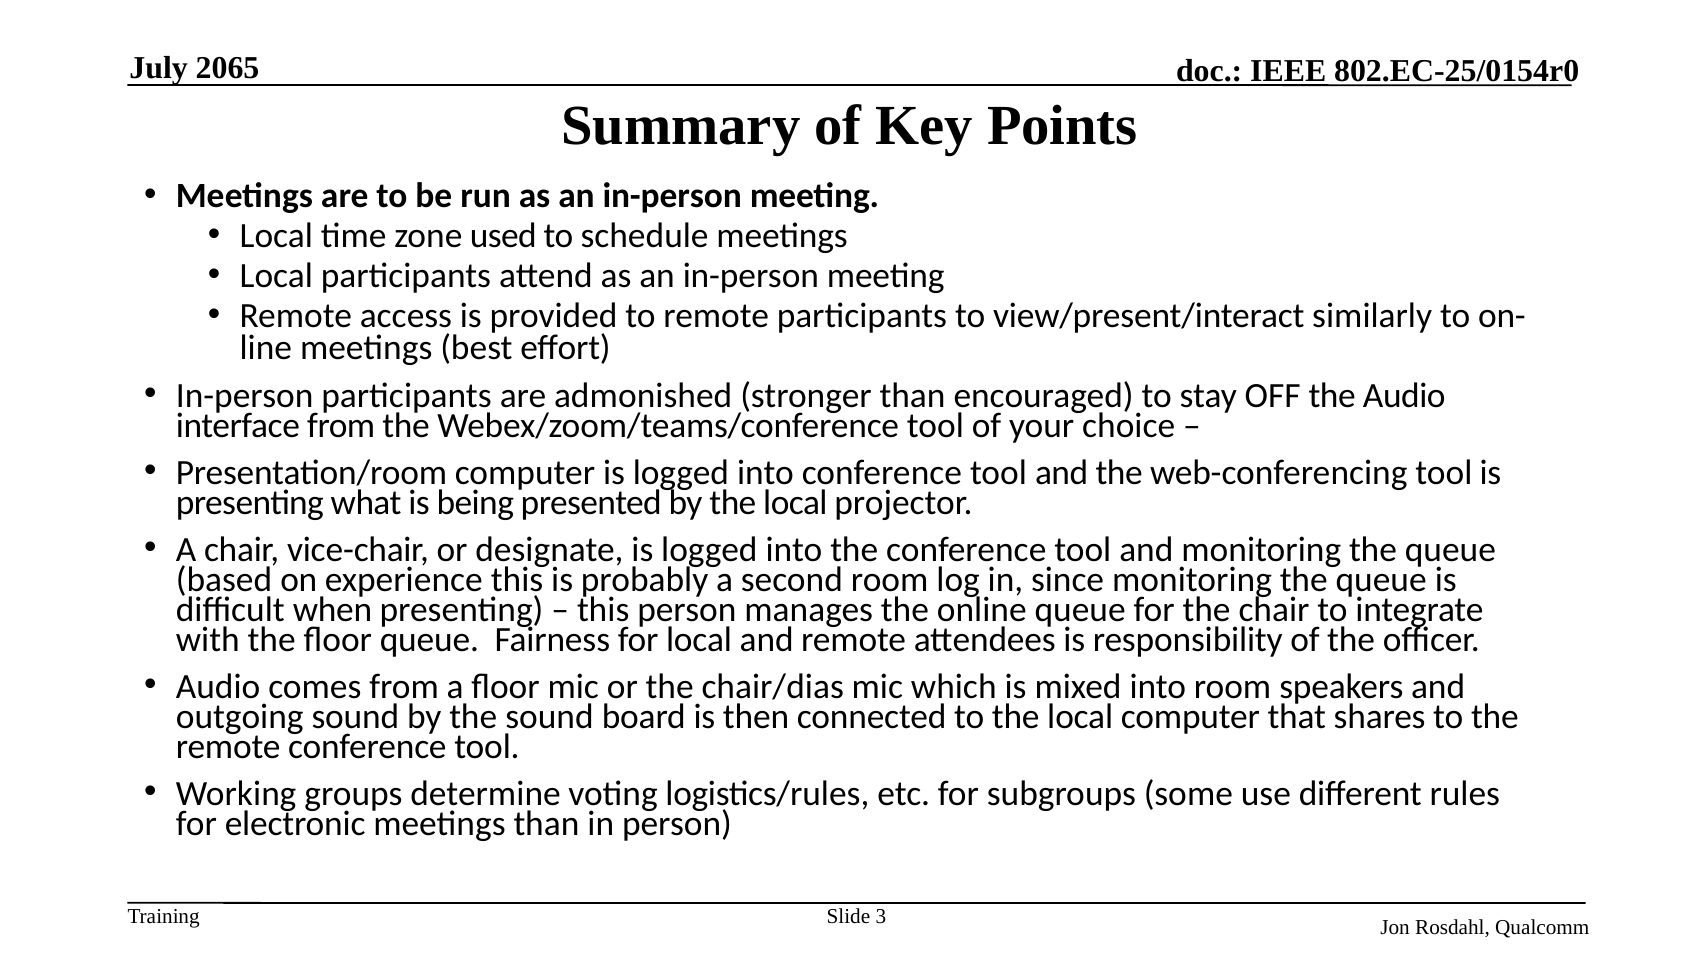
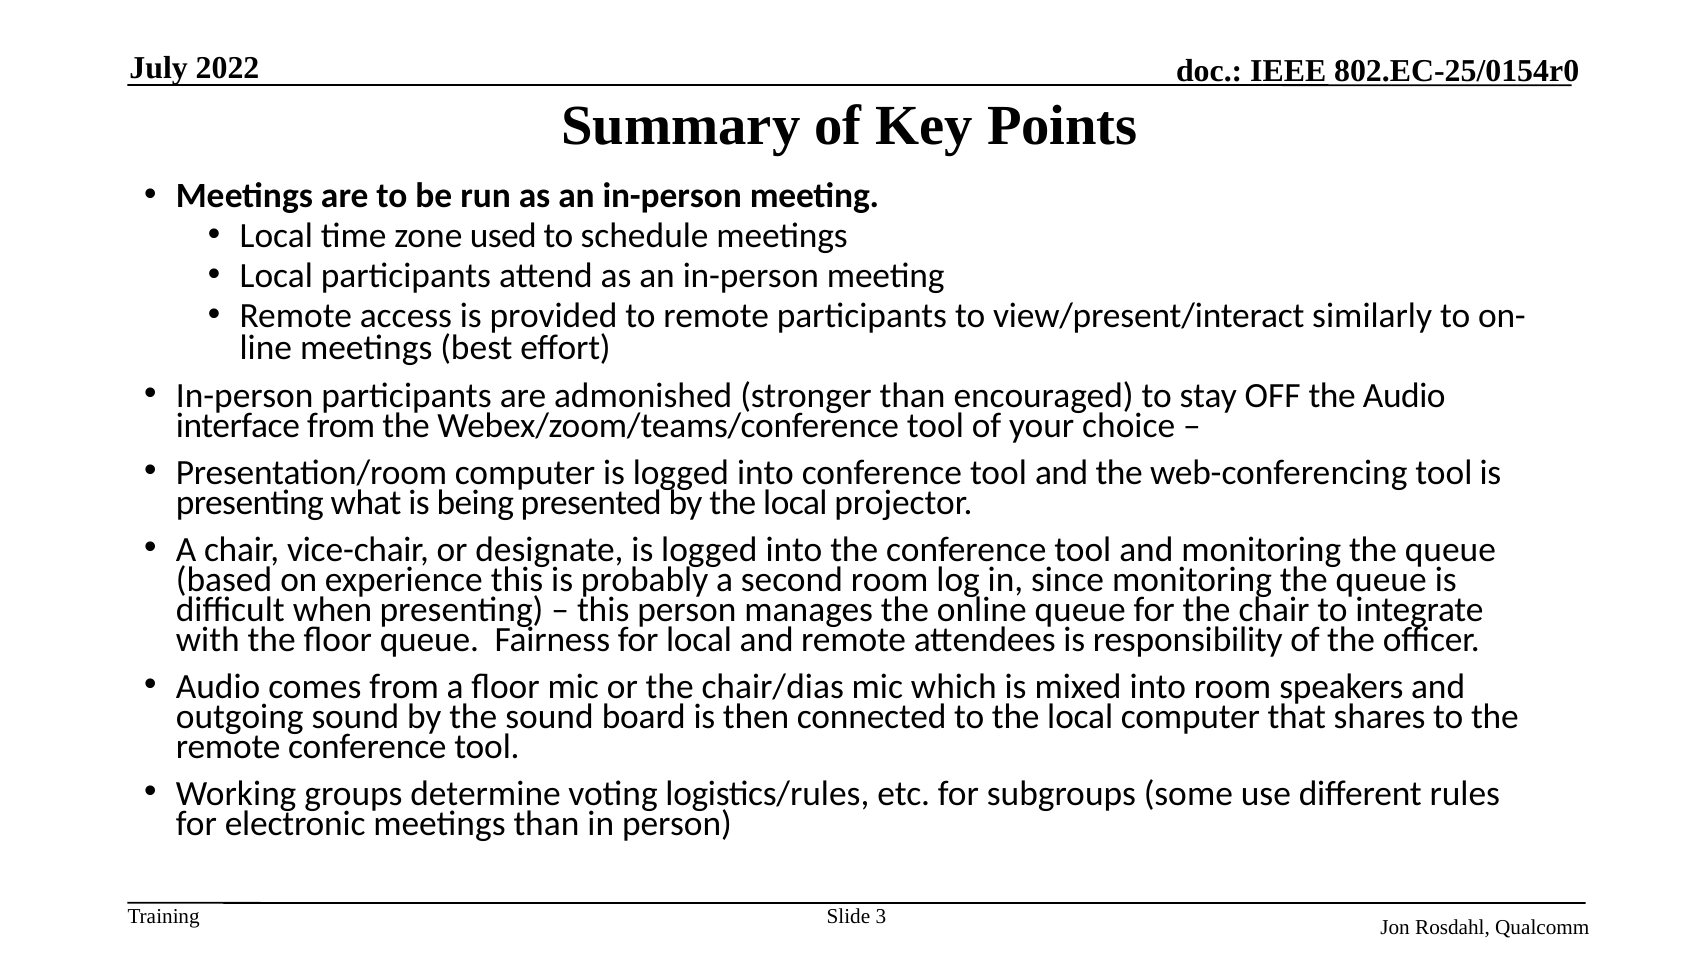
2065: 2065 -> 2022 (228, 68)
